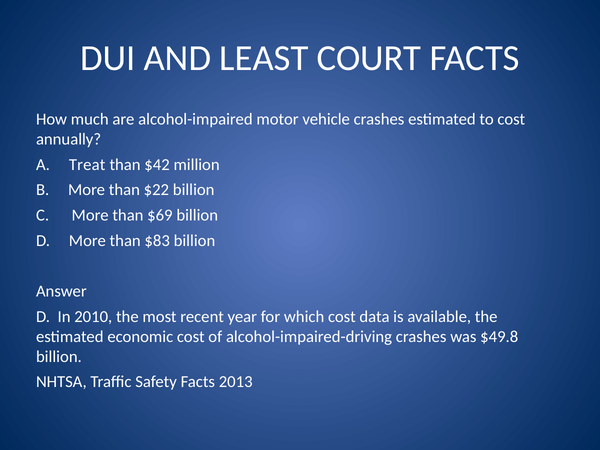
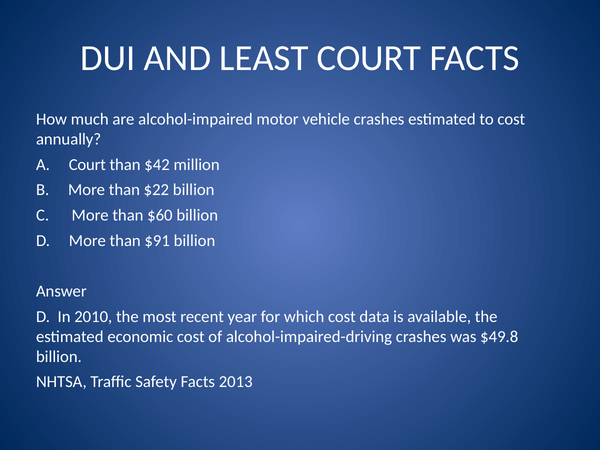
A Treat: Treat -> Court (87, 165)
$69: $69 -> $60 (160, 215)
$83: $83 -> $91 (157, 241)
